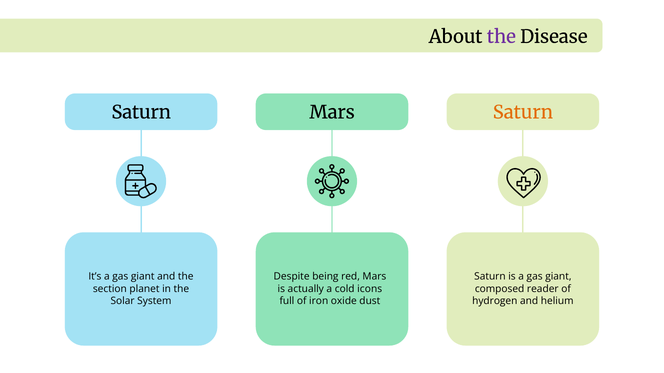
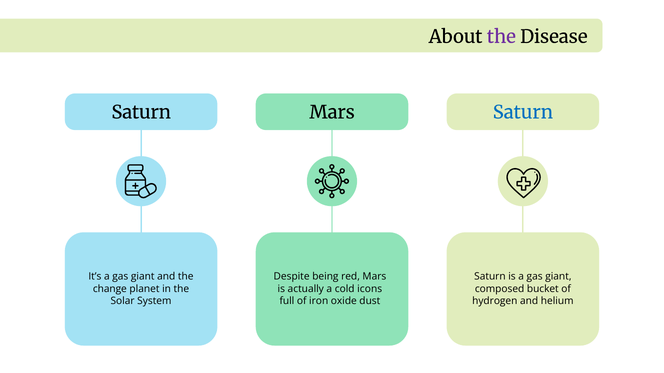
Saturn colour: orange -> blue (523, 113)
section: section -> change (110, 289)
reader: reader -> bucket (543, 289)
